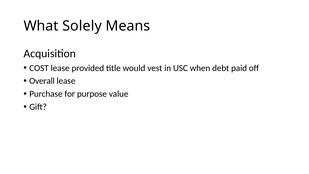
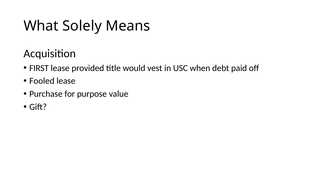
COST: COST -> FIRST (39, 68)
Overall: Overall -> Fooled (42, 81)
